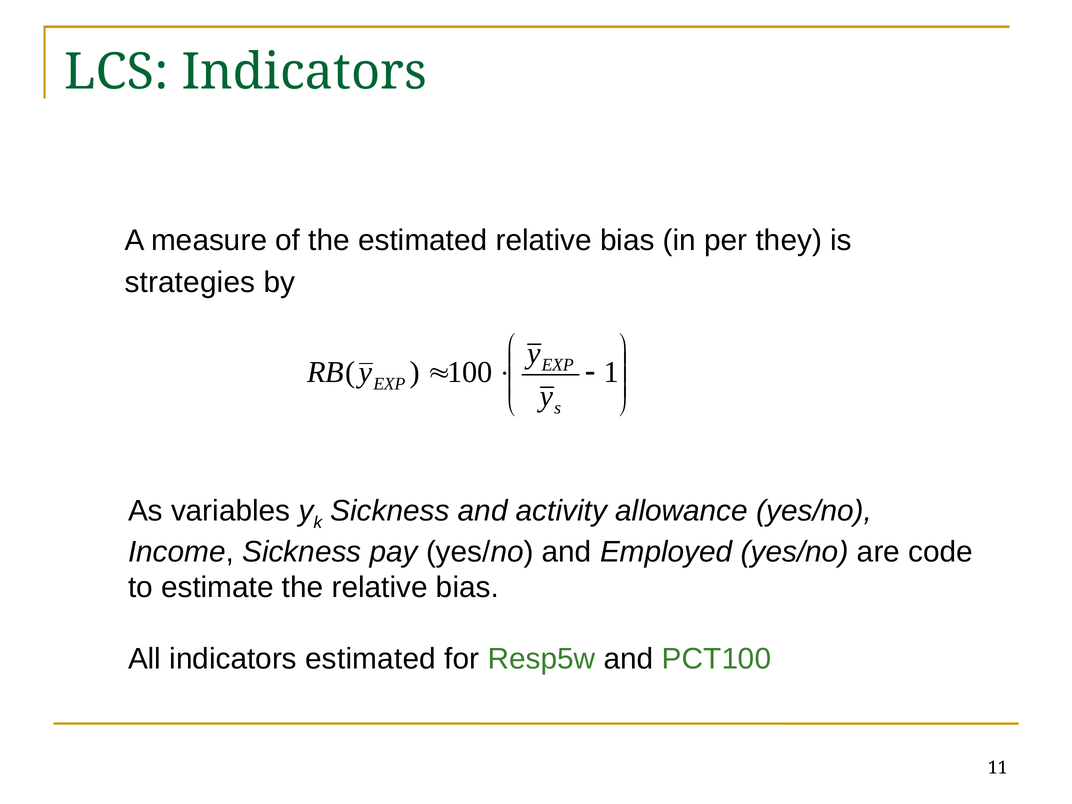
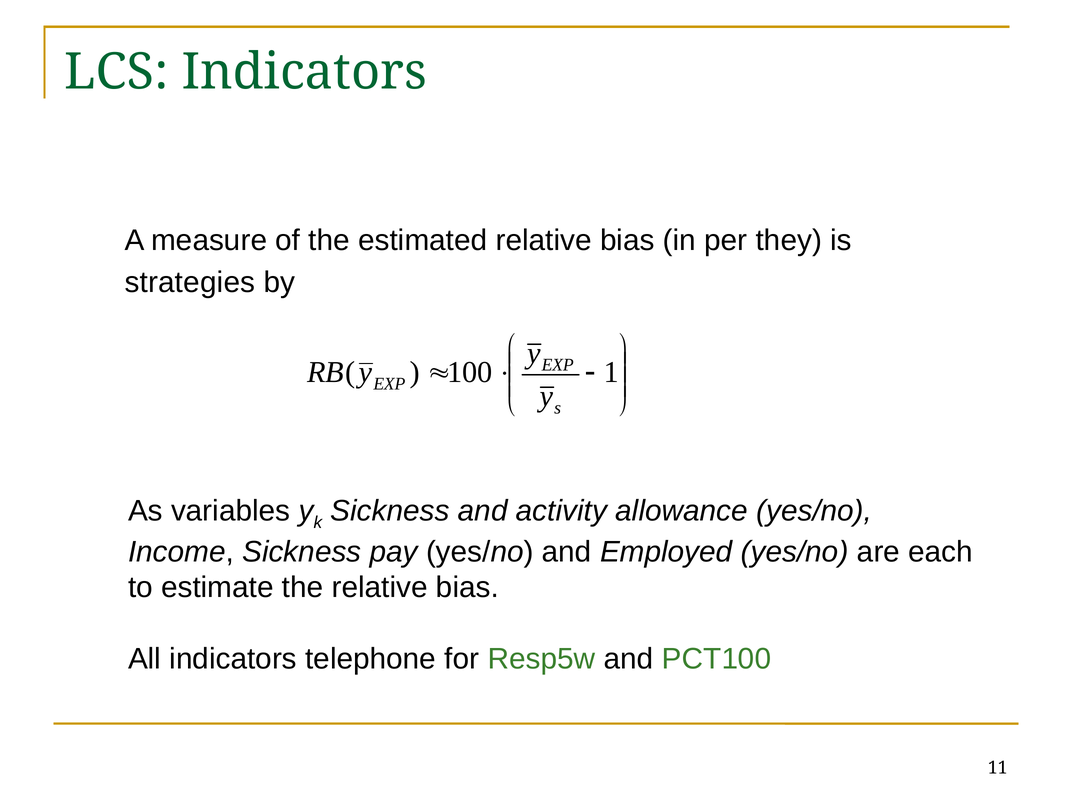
code: code -> each (941, 552)
indicators estimated: estimated -> telephone (371, 659)
